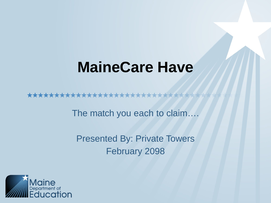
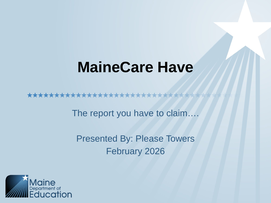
match: match -> report (102, 114)
you each: each -> have (144, 114)
Private: Private -> Please (150, 139)
2098: 2098 -> 2026 (155, 151)
